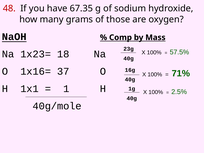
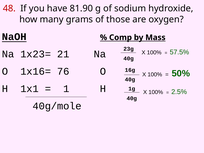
67.35: 67.35 -> 81.90 (81, 8)
18: 18 -> 21 (63, 54)
37: 37 -> 76 (63, 71)
71%: 71% -> 50% (181, 73)
